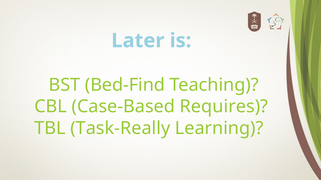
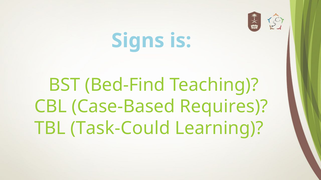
Later: Later -> Signs (138, 41)
Task-Really: Task-Really -> Task-Could (120, 128)
